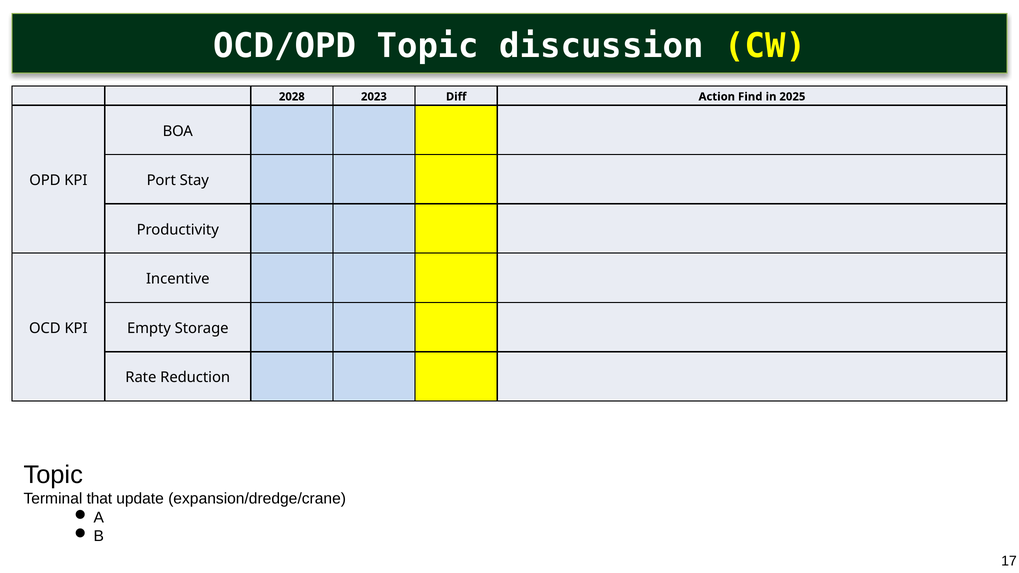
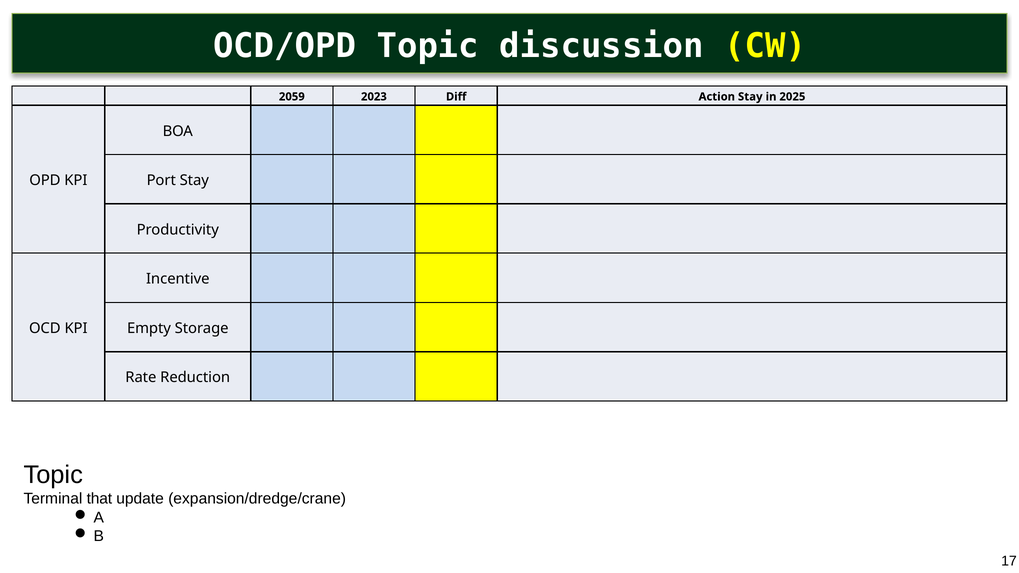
2028: 2028 -> 2059 (292, 97)
Action Find: Find -> Stay (750, 97)
